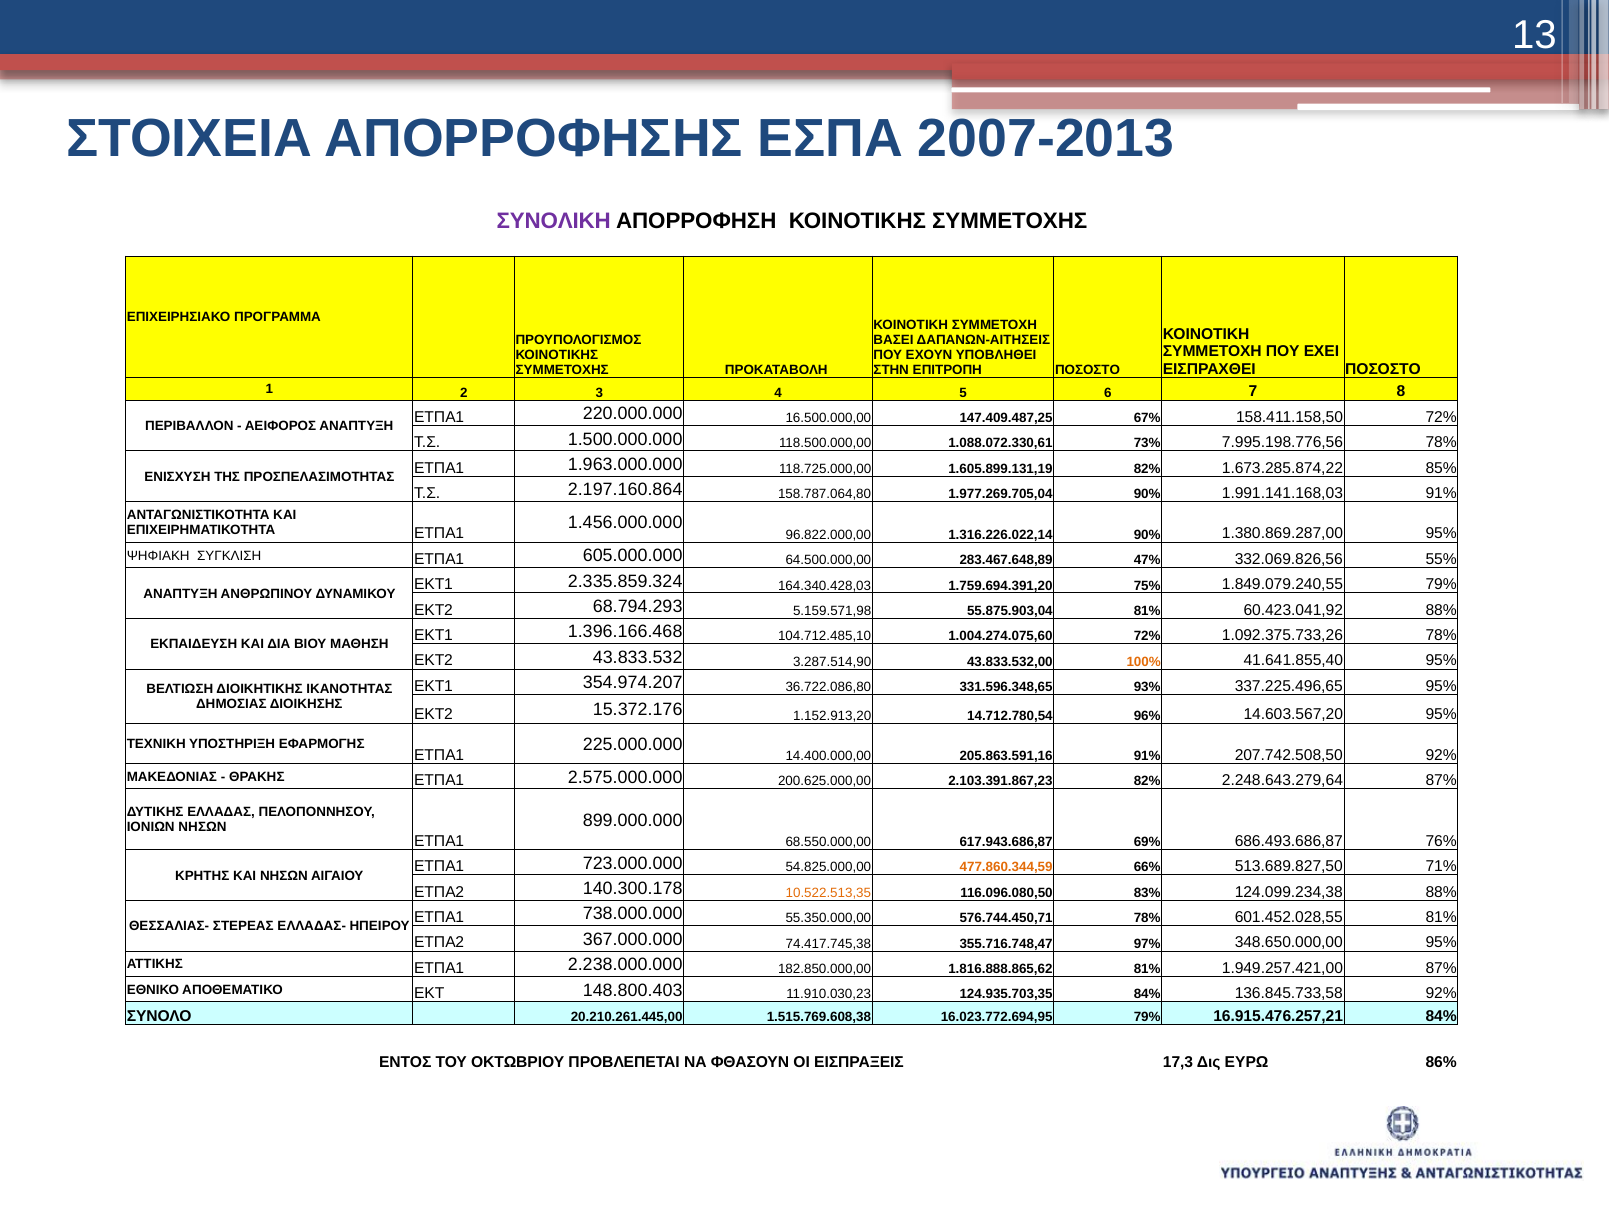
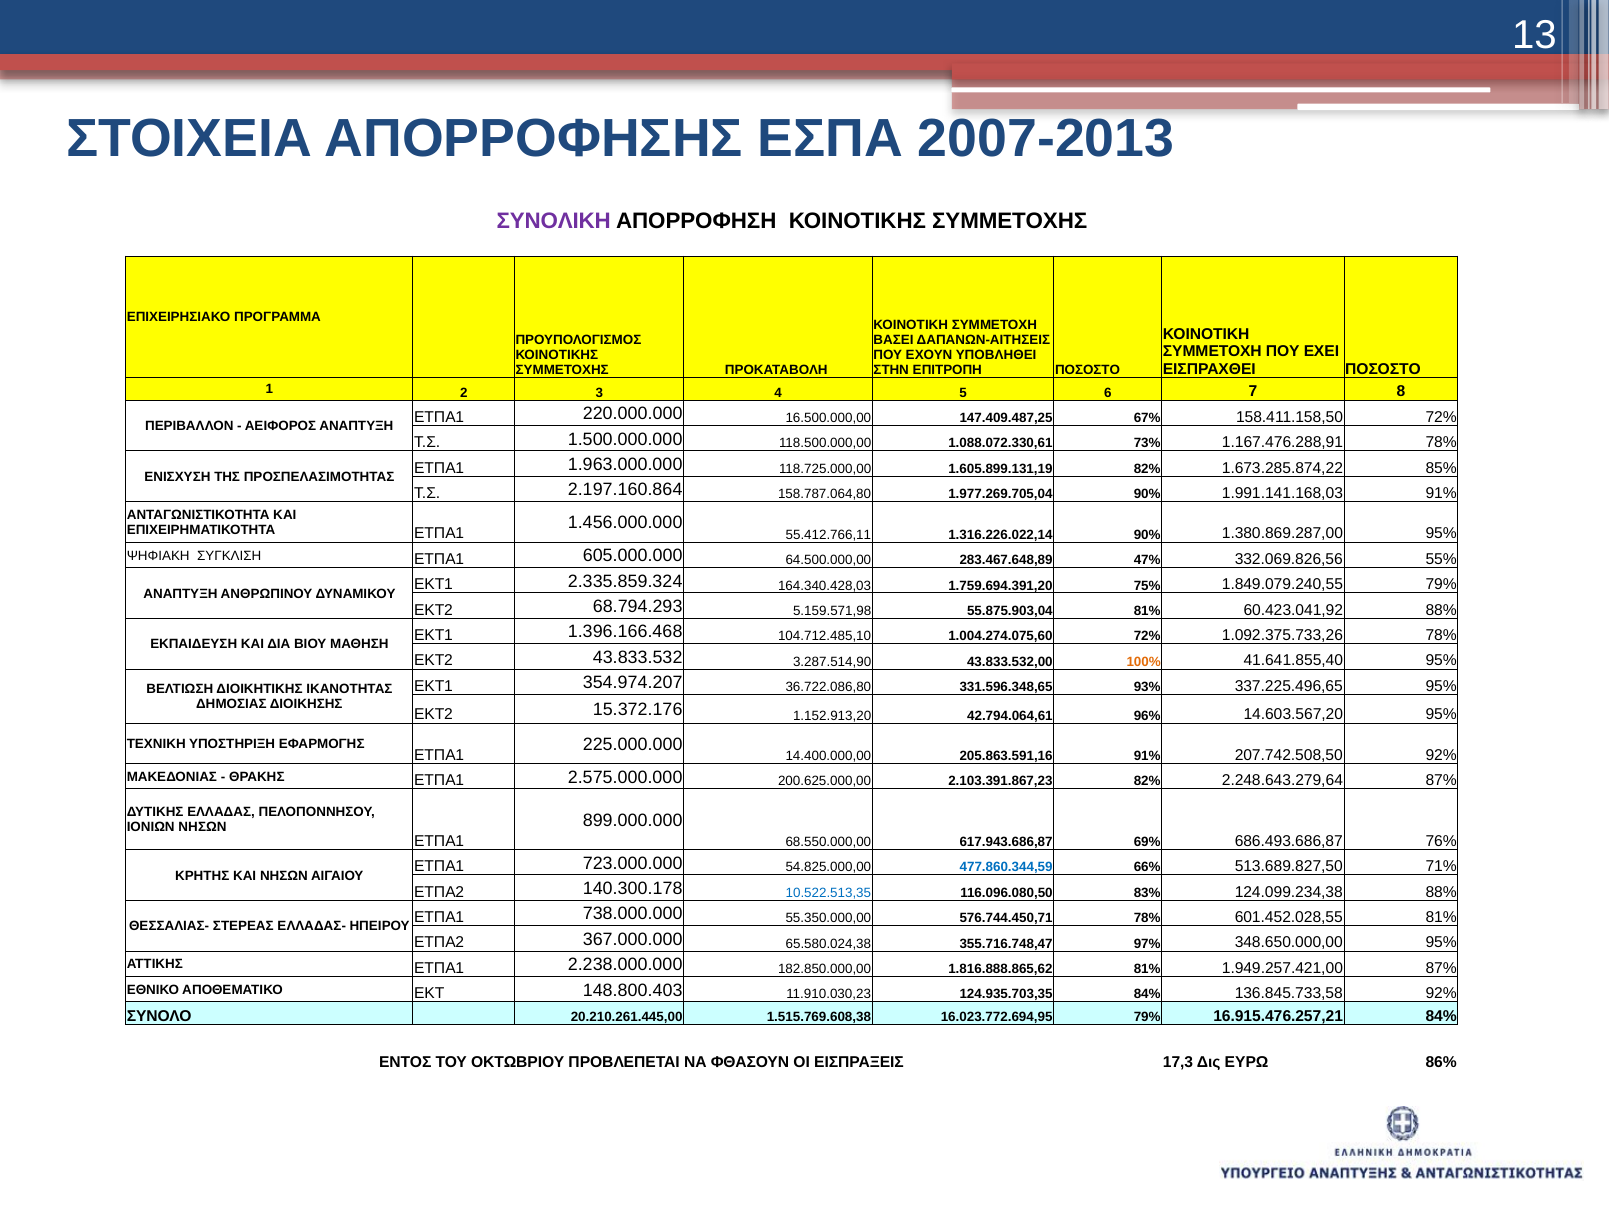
7.995.198.776,56: 7.995.198.776,56 -> 1.167.476.288,91 (1283, 442)
96.822.000,00: 96.822.000,00 -> 55.412.766,11 (828, 535)
14.712.780,54: 14.712.780,54 -> 42.794.064,61 (1010, 716)
477.860.344,59 colour: orange -> blue (1006, 867)
10.522.513,35 colour: orange -> blue (828, 893)
74.417.745,38: 74.417.745,38 -> 65.580.024,38 (828, 943)
